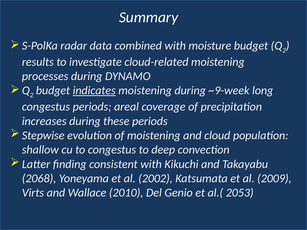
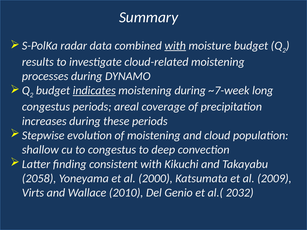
with underline: none -> present (175, 46)
~9-week: ~9-week -> ~7-week (229, 91)
2068: 2068 -> 2058 (39, 179)
2002: 2002 -> 2000 (155, 179)
2053: 2053 -> 2032 (240, 193)
